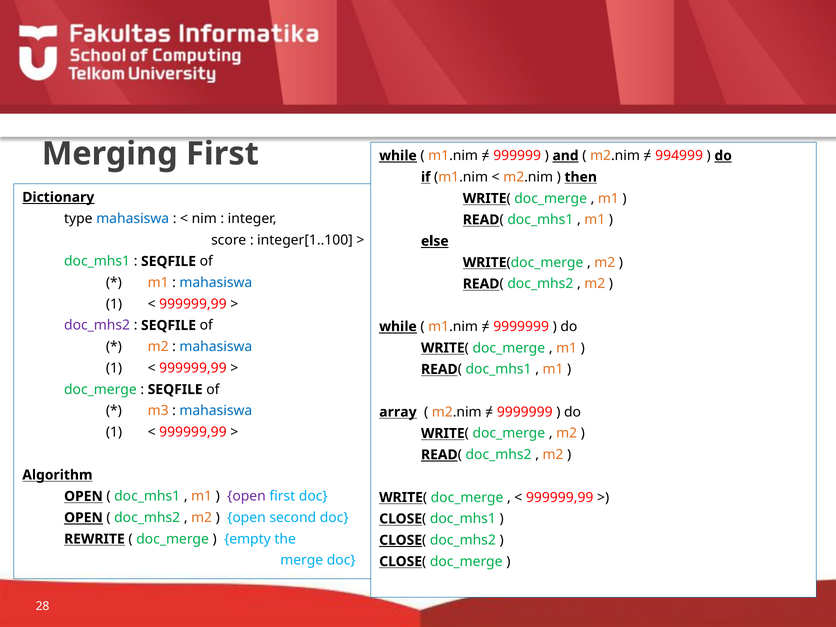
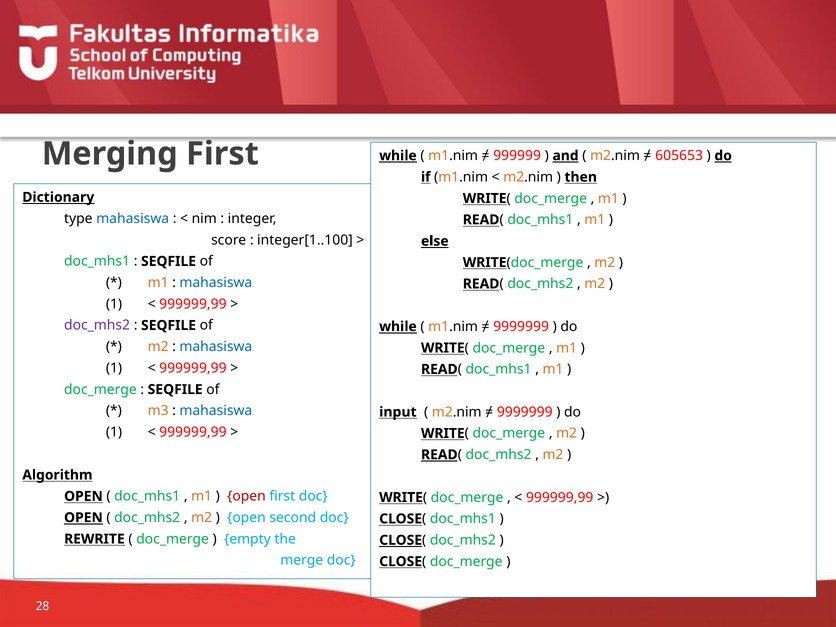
994999: 994999 -> 605653 (679, 156)
array: array -> input (398, 412)
open colour: purple -> red (246, 496)
